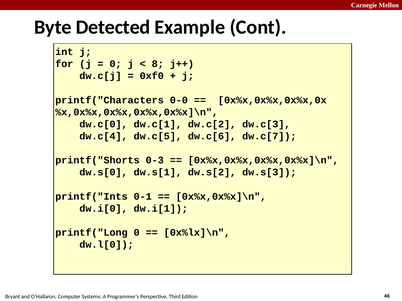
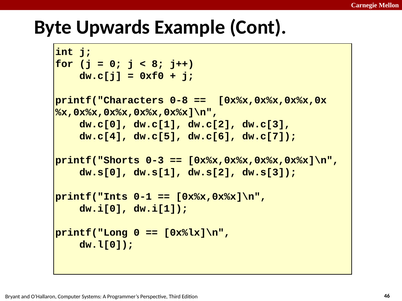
Detected: Detected -> Upwards (113, 27)
0-0: 0-0 -> 0-8 (179, 100)
